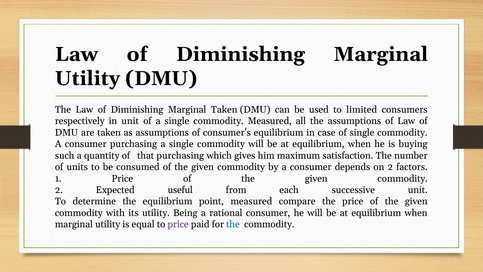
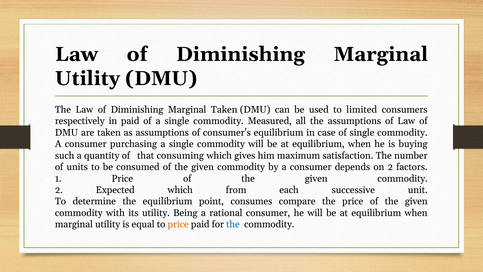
in unit: unit -> paid (130, 121)
that purchasing: purchasing -> consuming (180, 155)
Expected useful: useful -> which (180, 190)
point measured: measured -> consumes (251, 201)
price colour: purple -> orange (178, 224)
